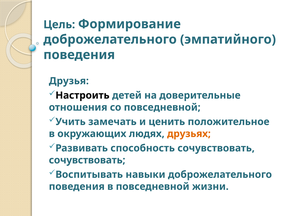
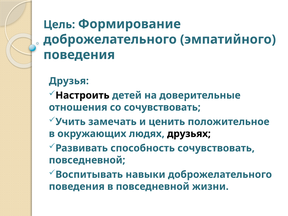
со повседневной: повседневной -> сочувствовать (162, 107)
друзьях colour: orange -> black (189, 134)
сочувствовать: сочувствовать -> повседневной (87, 160)
